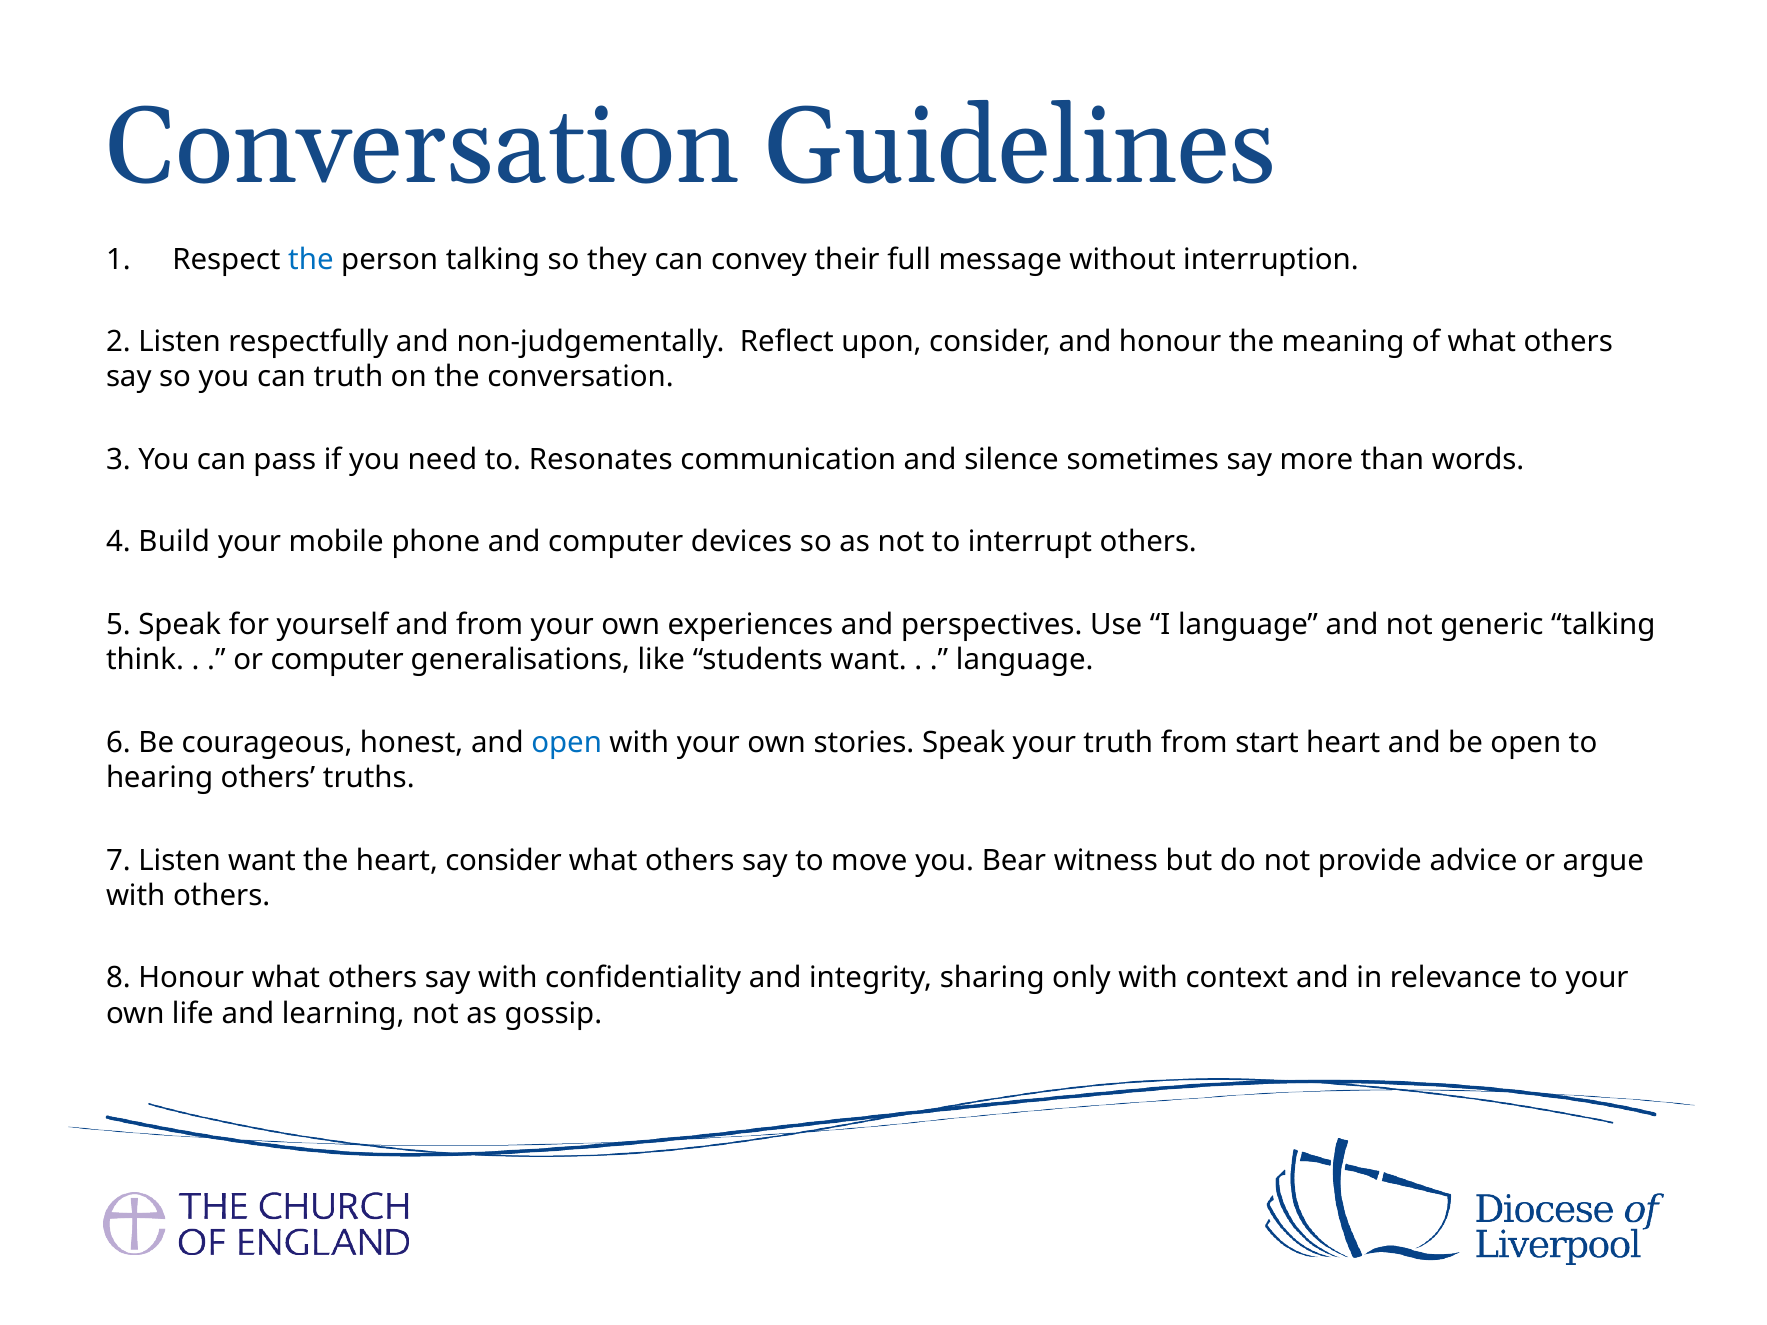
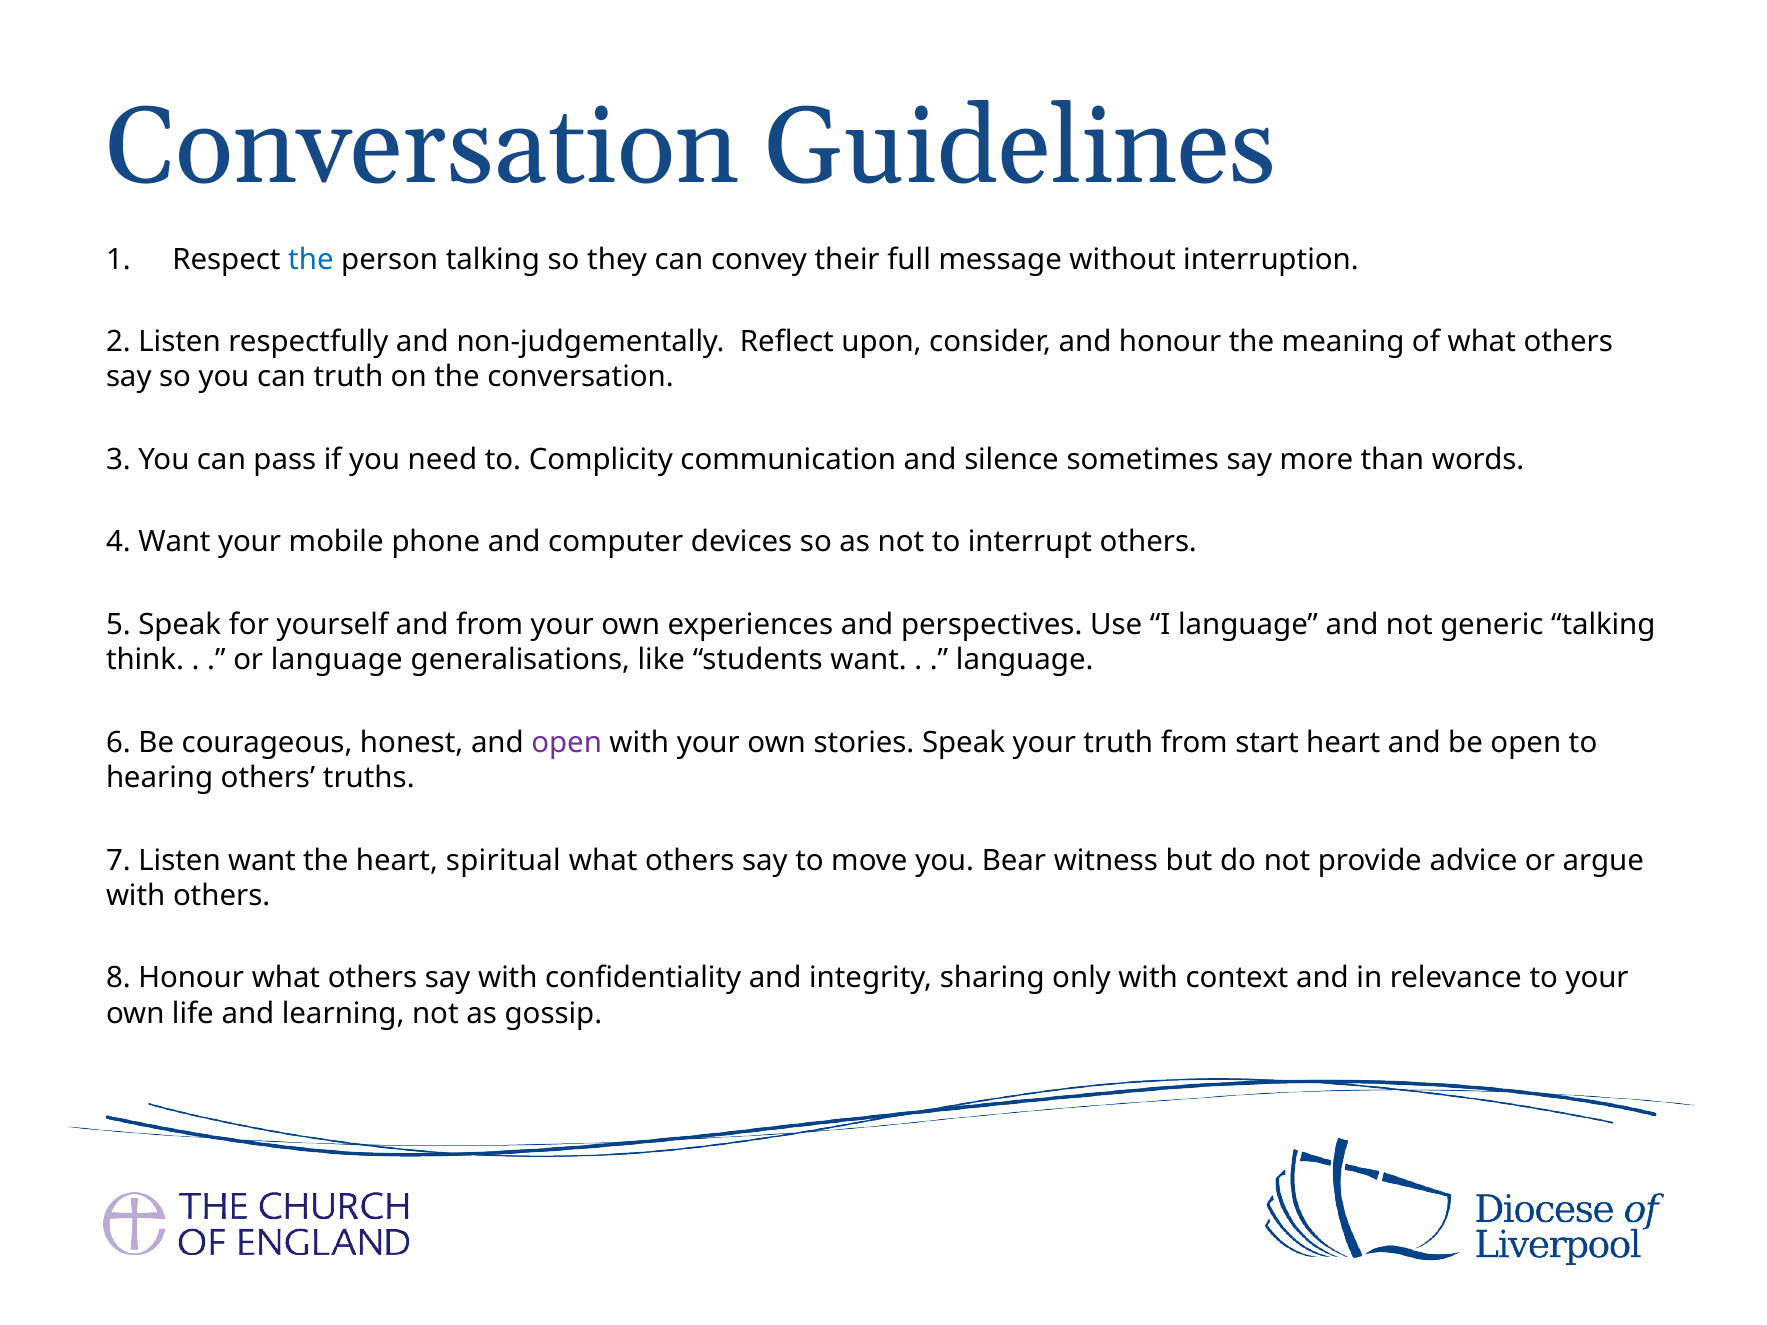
Resonates: Resonates -> Complicity (601, 460)
4 Build: Build -> Want (174, 542)
or computer: computer -> language (337, 660)
open colour: blue -> purple (567, 743)
heart consider: consider -> spiritual (503, 861)
